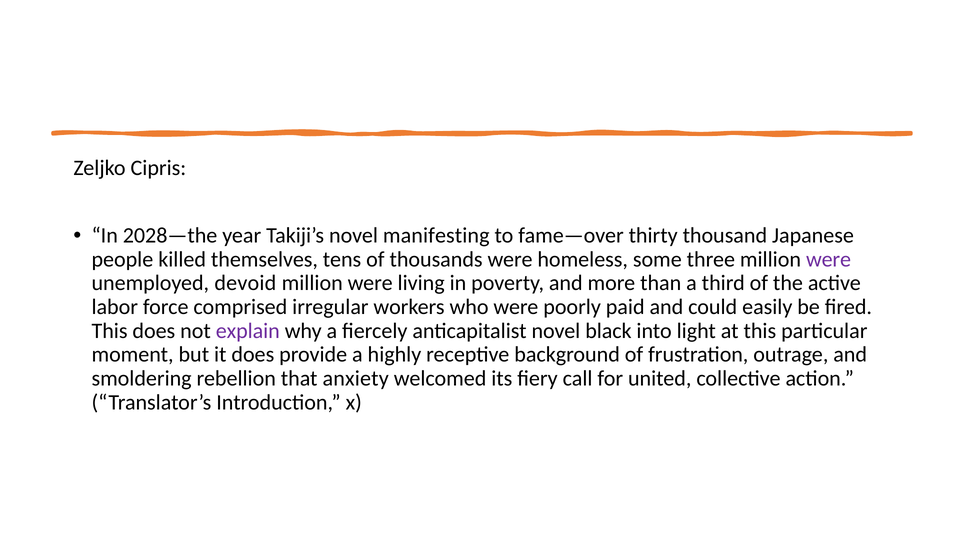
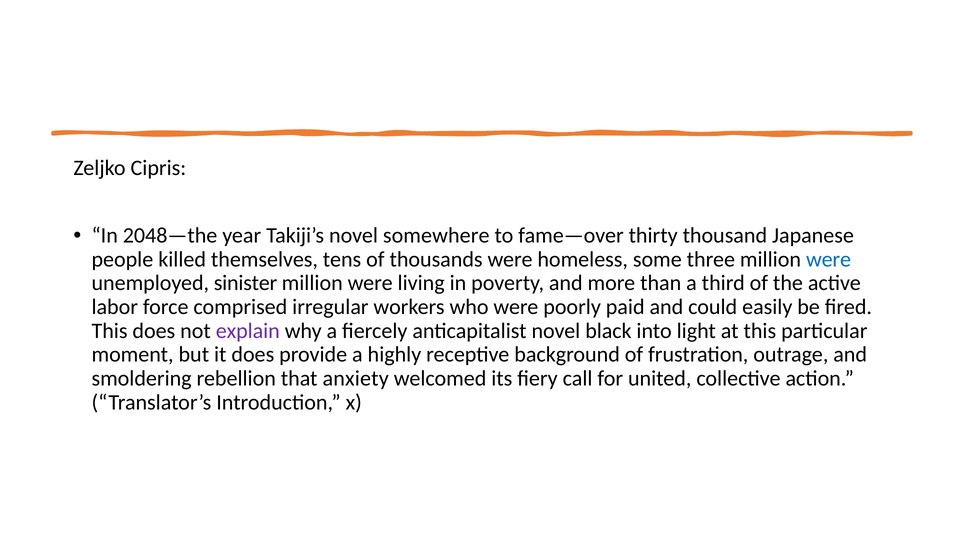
2028—the: 2028—the -> 2048—the (170, 236)
manifesting: manifesting -> somewhere (436, 236)
were colour: purple -> blue (829, 260)
devoid: devoid -> sinister (246, 283)
